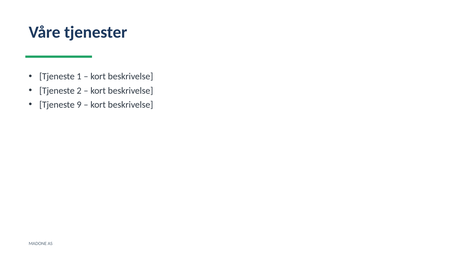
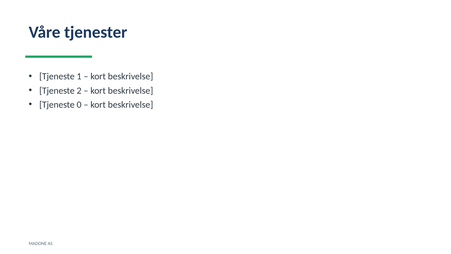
9: 9 -> 0 (79, 105)
